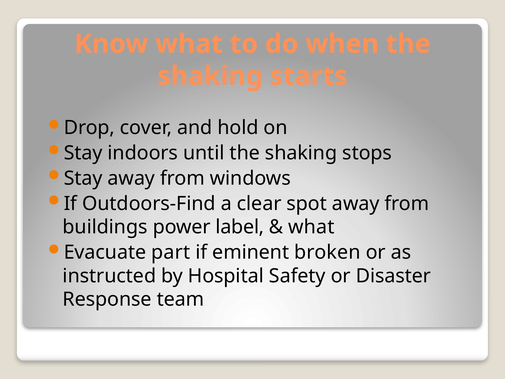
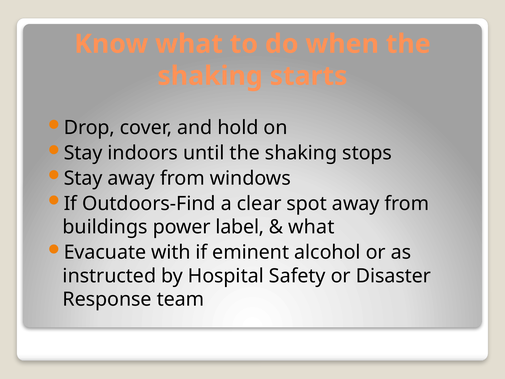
part: part -> with (171, 252)
broken: broken -> alcohol (327, 252)
